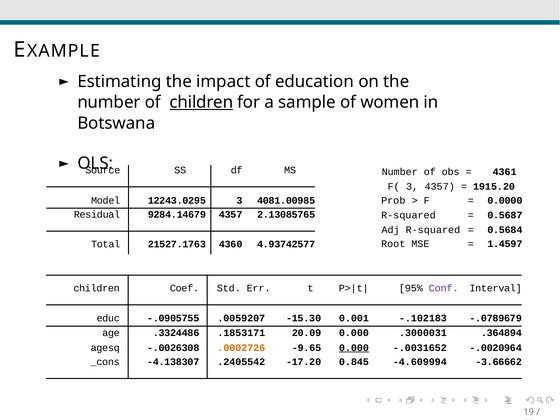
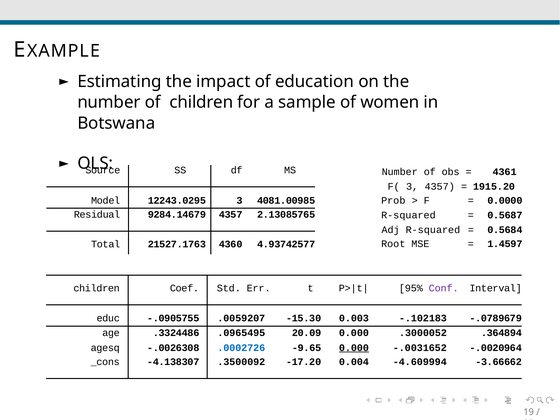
children underline: present -> none (201, 102)
0.001: 0.001 -> 0.003 (354, 319)
.1853171: .1853171 -> .0965495 (241, 333)
.3000031: .3000031 -> .3000052 (423, 333)
.0002726 colour: orange -> blue (241, 348)
.2405542: .2405542 -> .3500092 (241, 362)
0.845: 0.845 -> 0.004 (354, 362)
